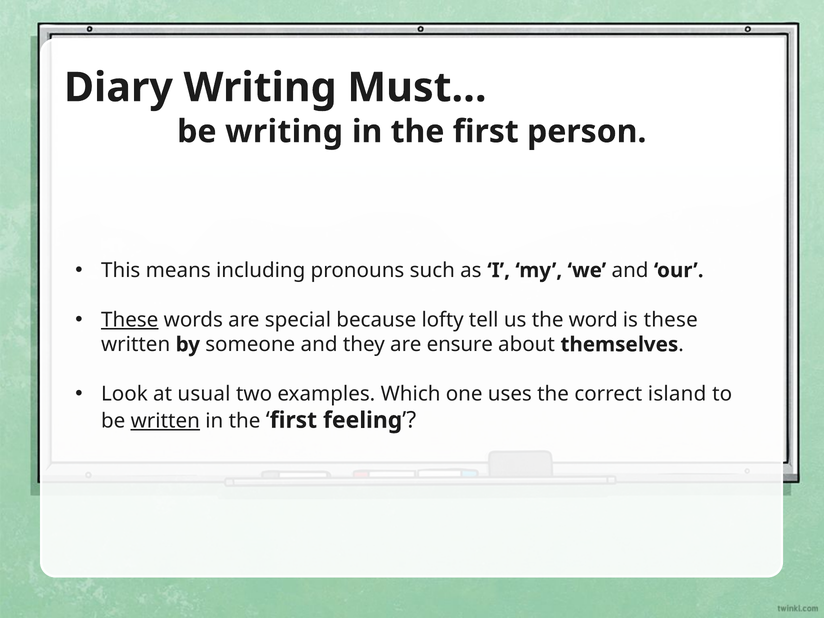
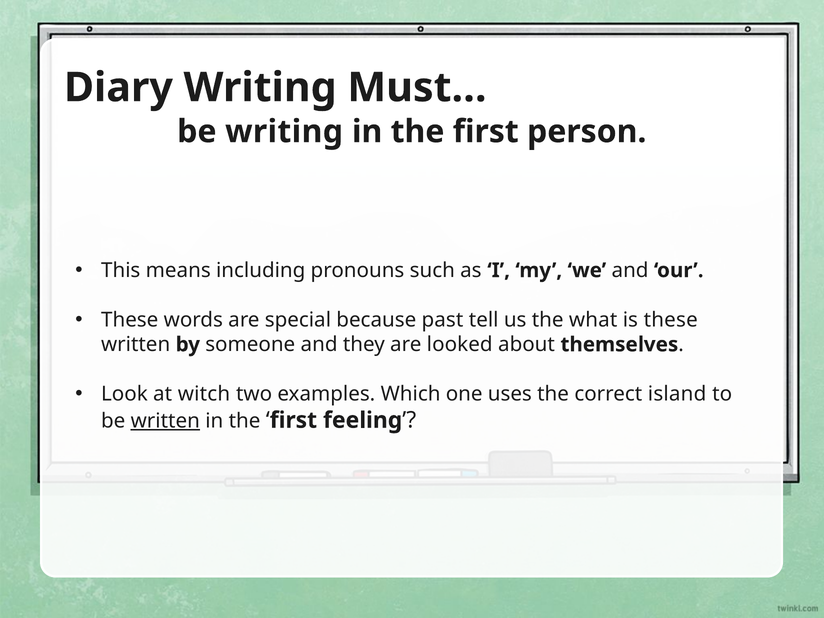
These underline: present -> none (130, 320)
lofty: lofty -> past (442, 320)
word: word -> what (593, 320)
ensure: ensure -> looked (460, 345)
usual: usual -> witch (204, 394)
